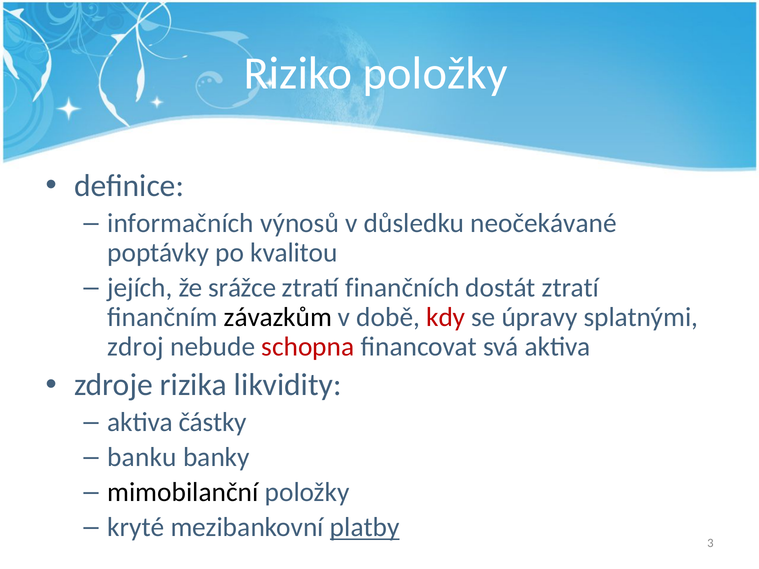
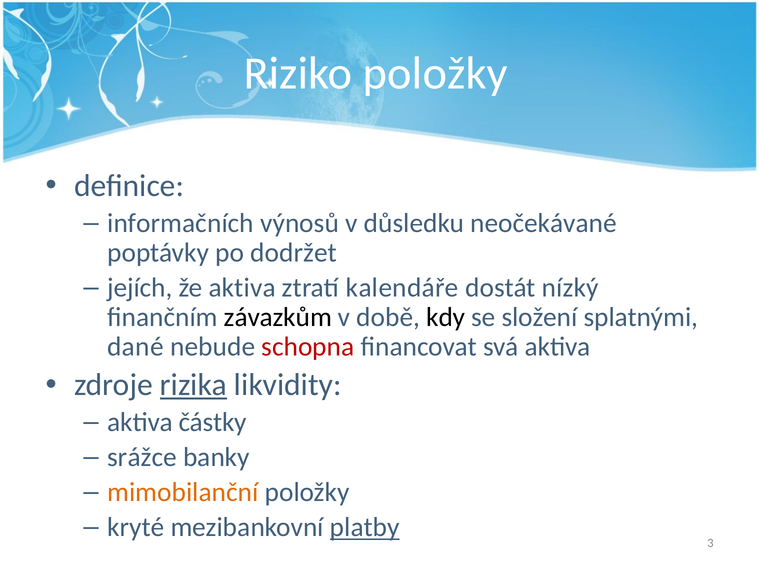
kvalitou: kvalitou -> dodržet (294, 253)
že srážce: srážce -> aktiva (242, 288)
finančních: finančních -> kalendáře (402, 288)
dostát ztratí: ztratí -> nízký (570, 288)
kdy colour: red -> black (446, 317)
úpravy: úpravy -> složení (540, 317)
zdroj: zdroj -> dané (135, 347)
rizika underline: none -> present (193, 385)
banku: banku -> srážce (142, 458)
mimobilanční colour: black -> orange (183, 493)
